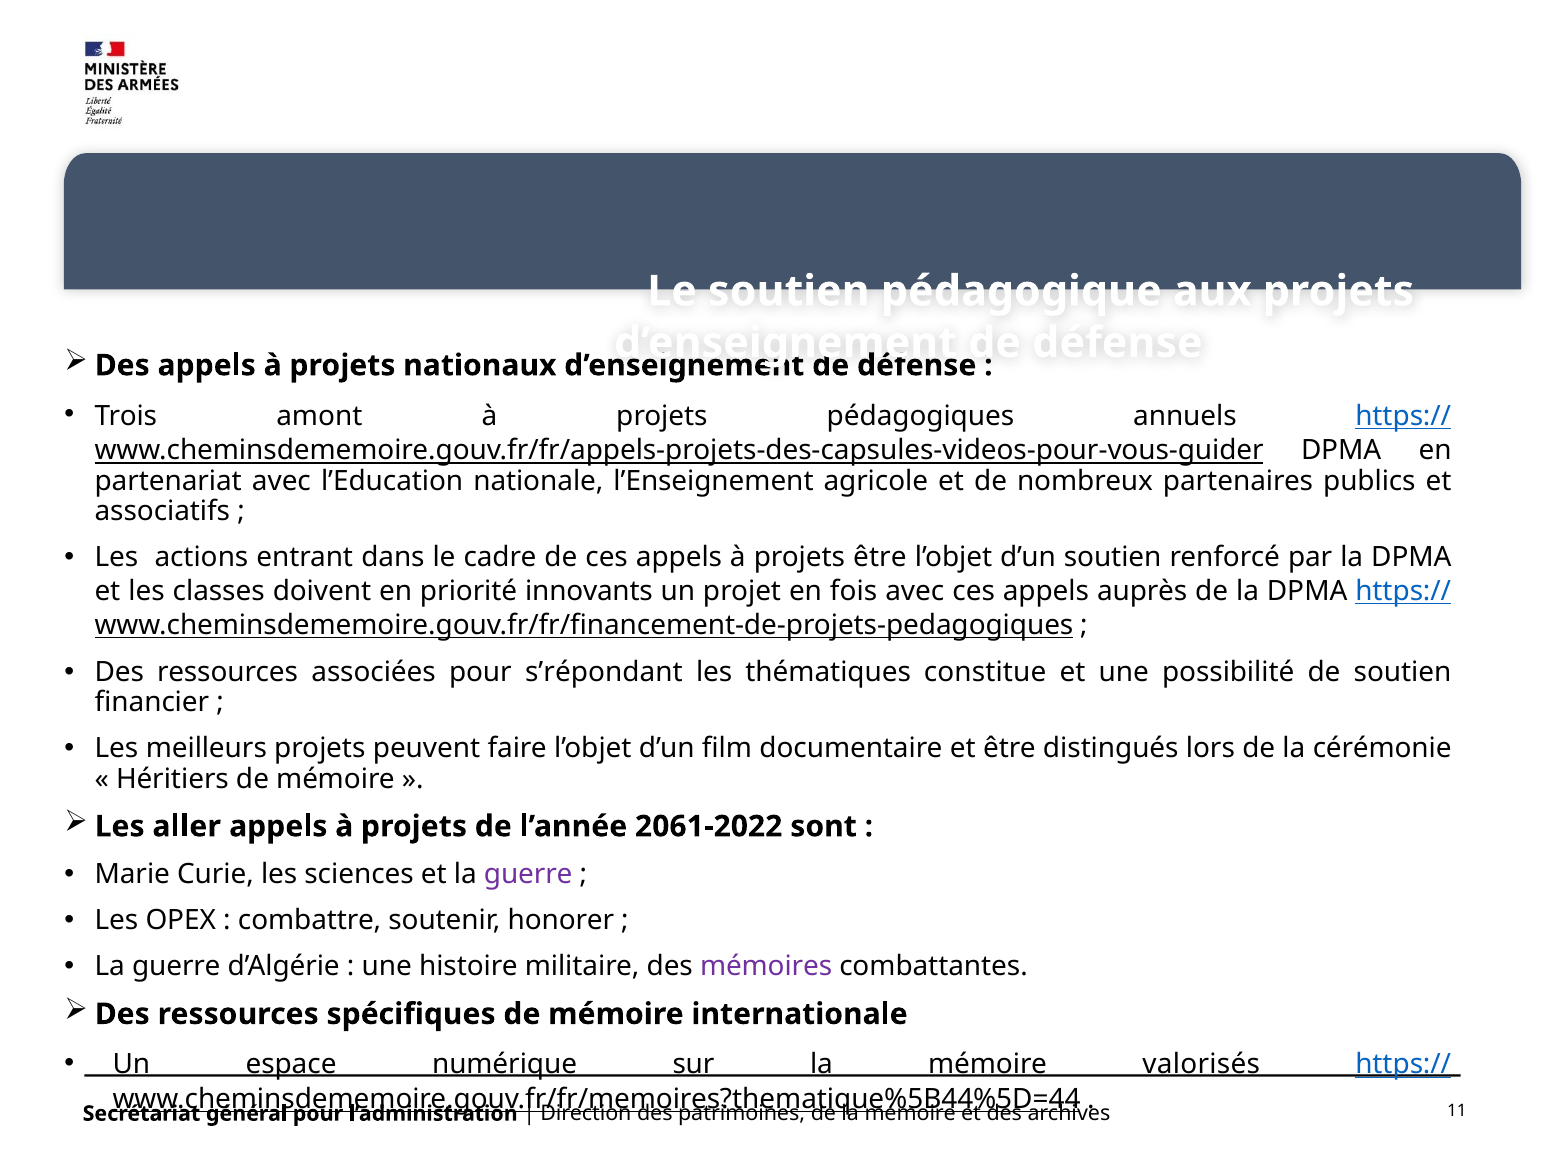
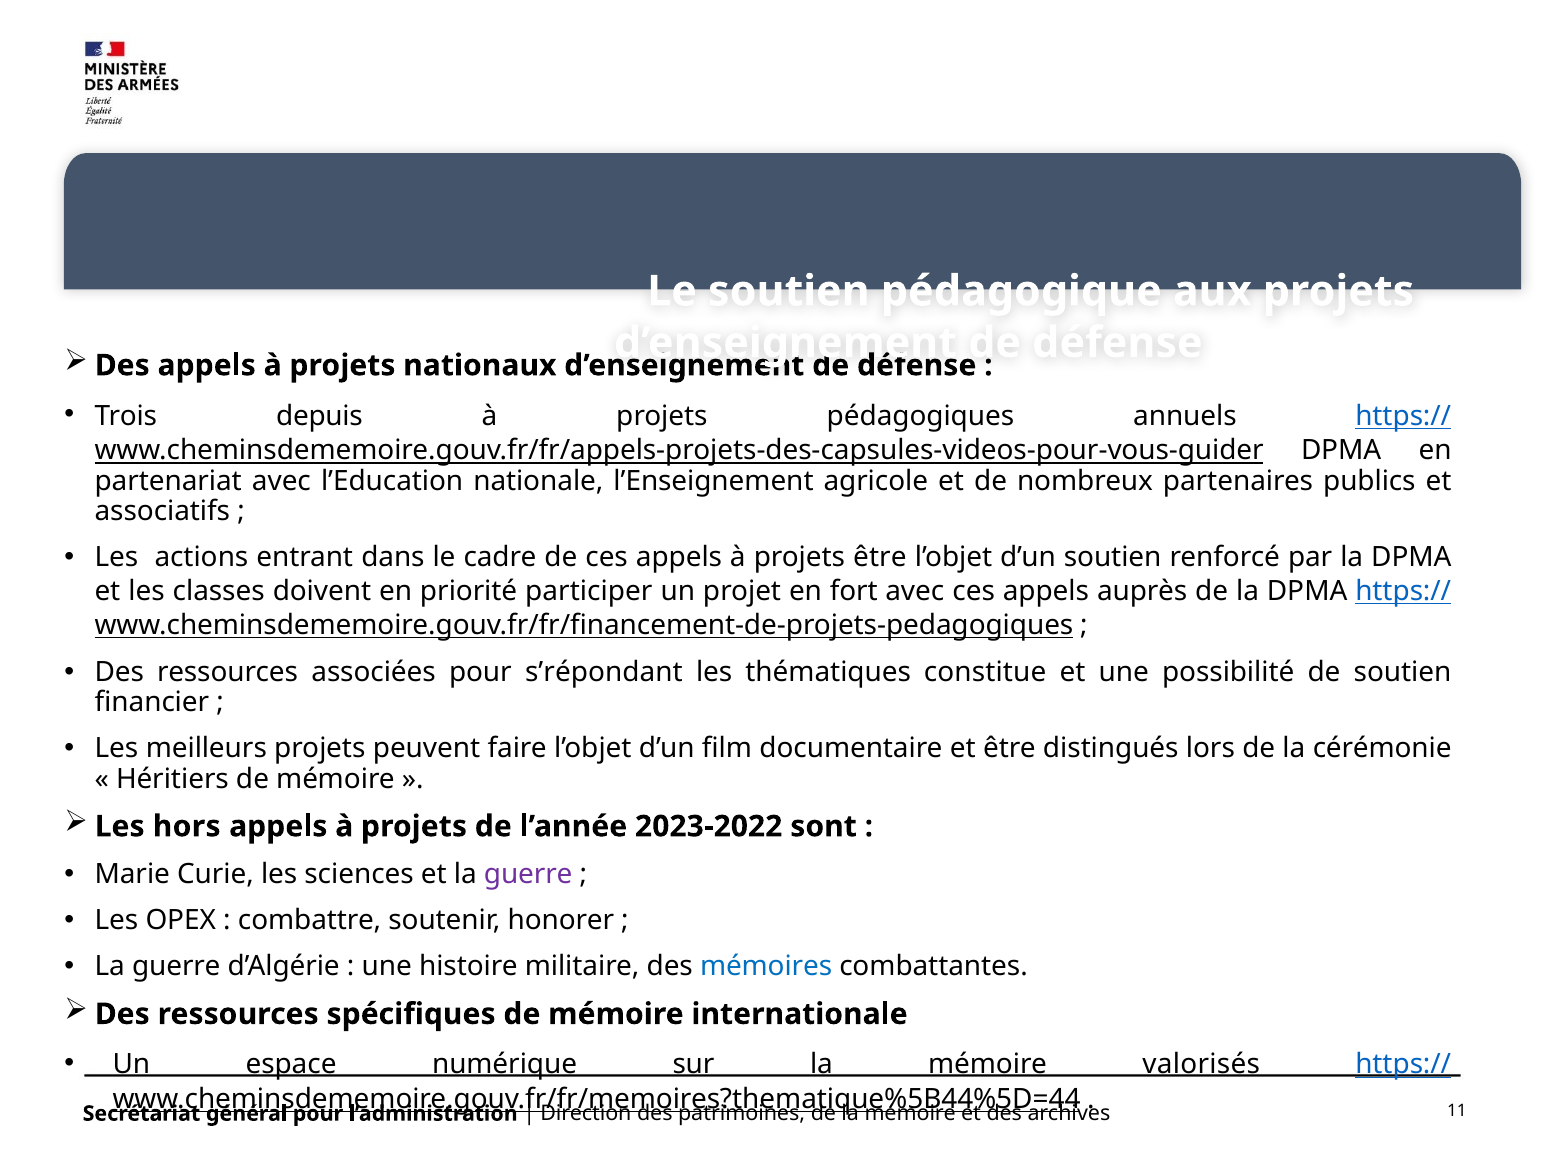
amont: amont -> depuis (319, 416)
innovants: innovants -> participer (589, 591)
fois: fois -> fort (854, 591)
aller: aller -> hors (187, 827)
2061-2022: 2061-2022 -> 2023-2022 (709, 827)
mémoires colour: purple -> blue (766, 967)
